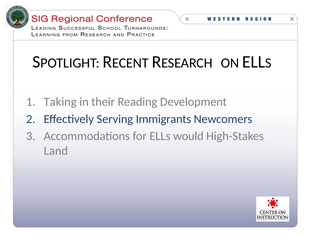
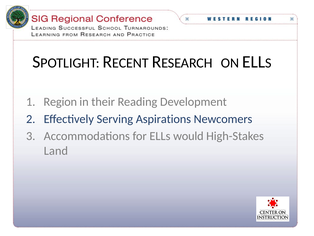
Taking: Taking -> Region (60, 102)
Immigrants: Immigrants -> Aspirations (163, 119)
